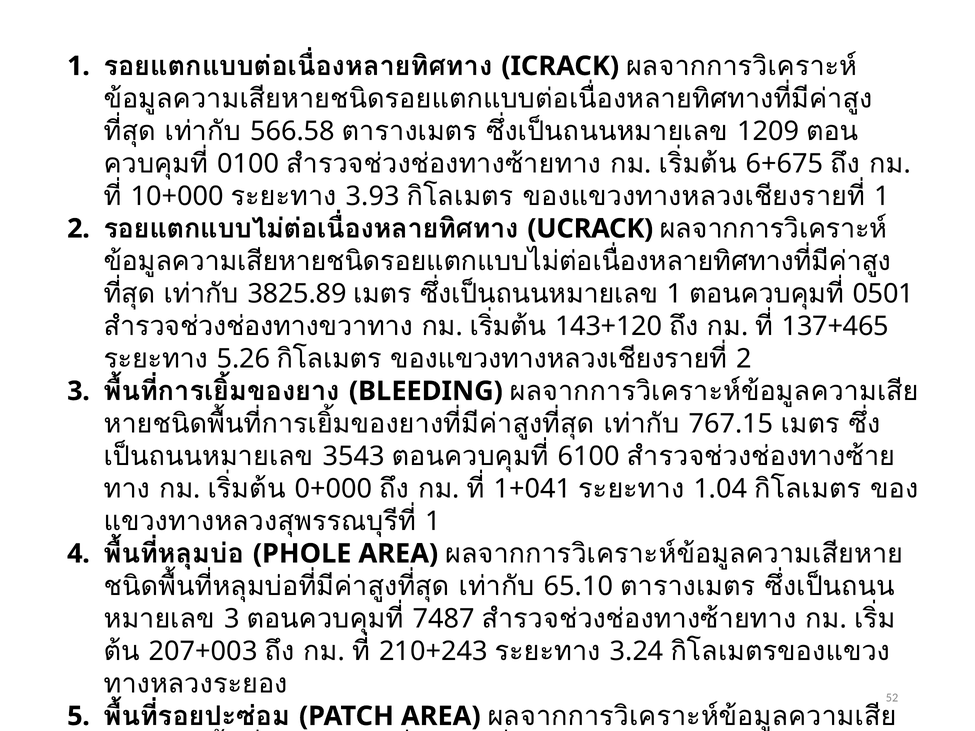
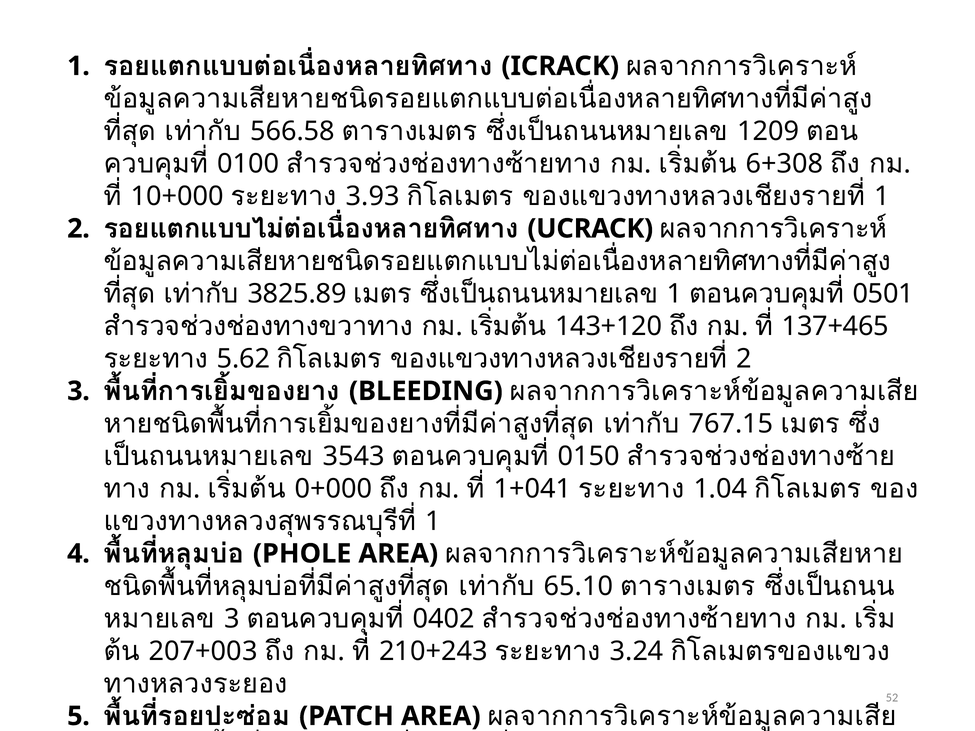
6+675: 6+675 -> 6+308 (785, 164)
5.26: 5.26 -> 5.62 (243, 359)
6100: 6100 -> 0150 (589, 456)
7487: 7487 -> 0402 (444, 619)
